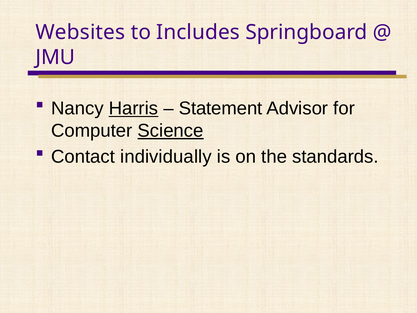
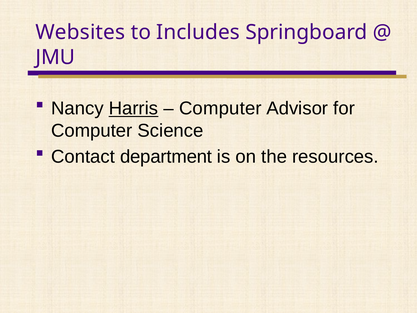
Statement: Statement -> Computer (220, 108)
Science underline: present -> none (171, 131)
individually: individually -> department (166, 157)
standards: standards -> resources (335, 157)
